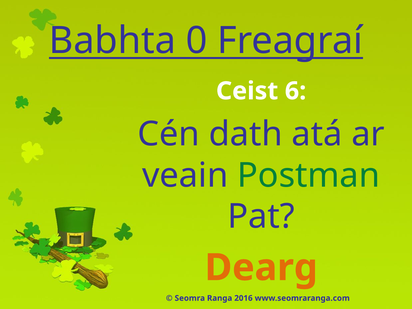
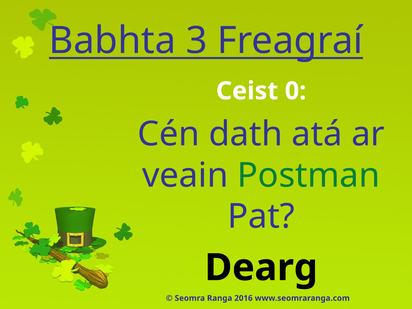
0: 0 -> 3 (197, 41)
6: 6 -> 0 (296, 91)
Dearg colour: orange -> black (261, 268)
